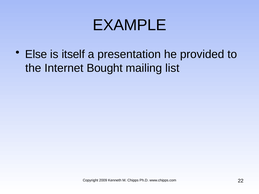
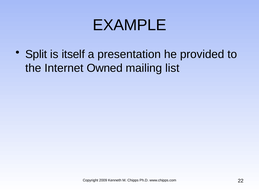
Else: Else -> Split (36, 54)
Bought: Bought -> Owned (105, 68)
